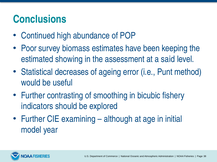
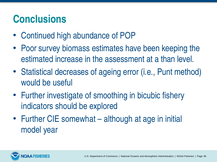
showing: showing -> increase (69, 59)
said: said -> than (168, 59)
contrasting: contrasting -> investigate (65, 96)
examining: examining -> somewhat (79, 119)
